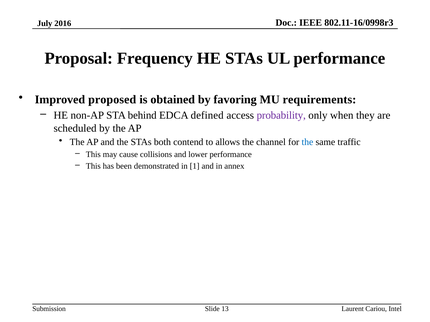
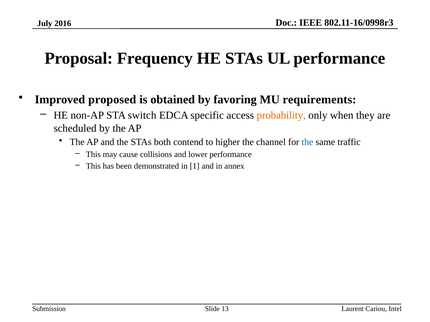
behind: behind -> switch (142, 115)
defined: defined -> specific (207, 115)
probability colour: purple -> orange (281, 115)
allows: allows -> higher (228, 142)
